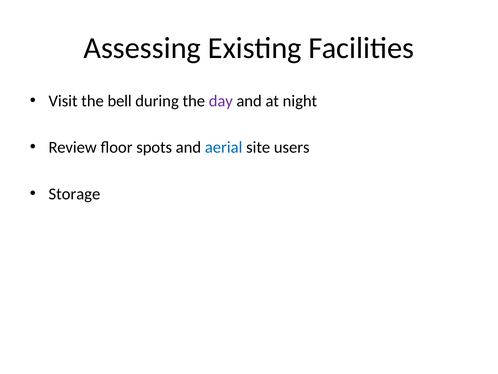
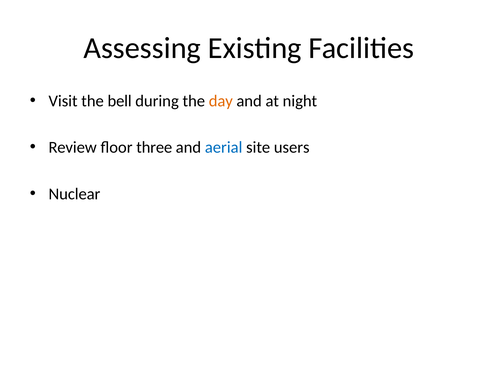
day colour: purple -> orange (221, 101)
spots: spots -> three (154, 147)
Storage: Storage -> Nuclear (74, 194)
